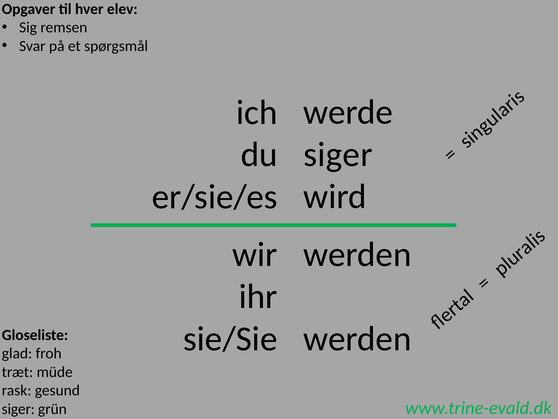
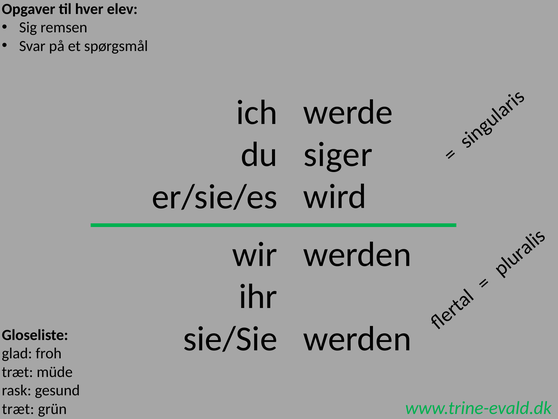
siger: siger -> træt (18, 408)
